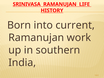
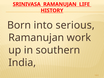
current: current -> serious (75, 25)
